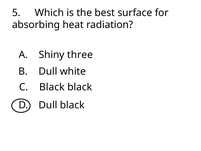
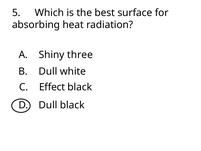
C Black: Black -> Effect (52, 87)
